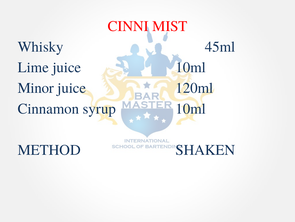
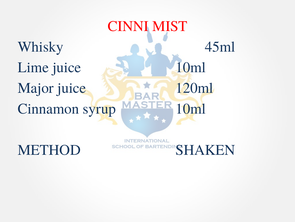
Minor: Minor -> Major (36, 88)
